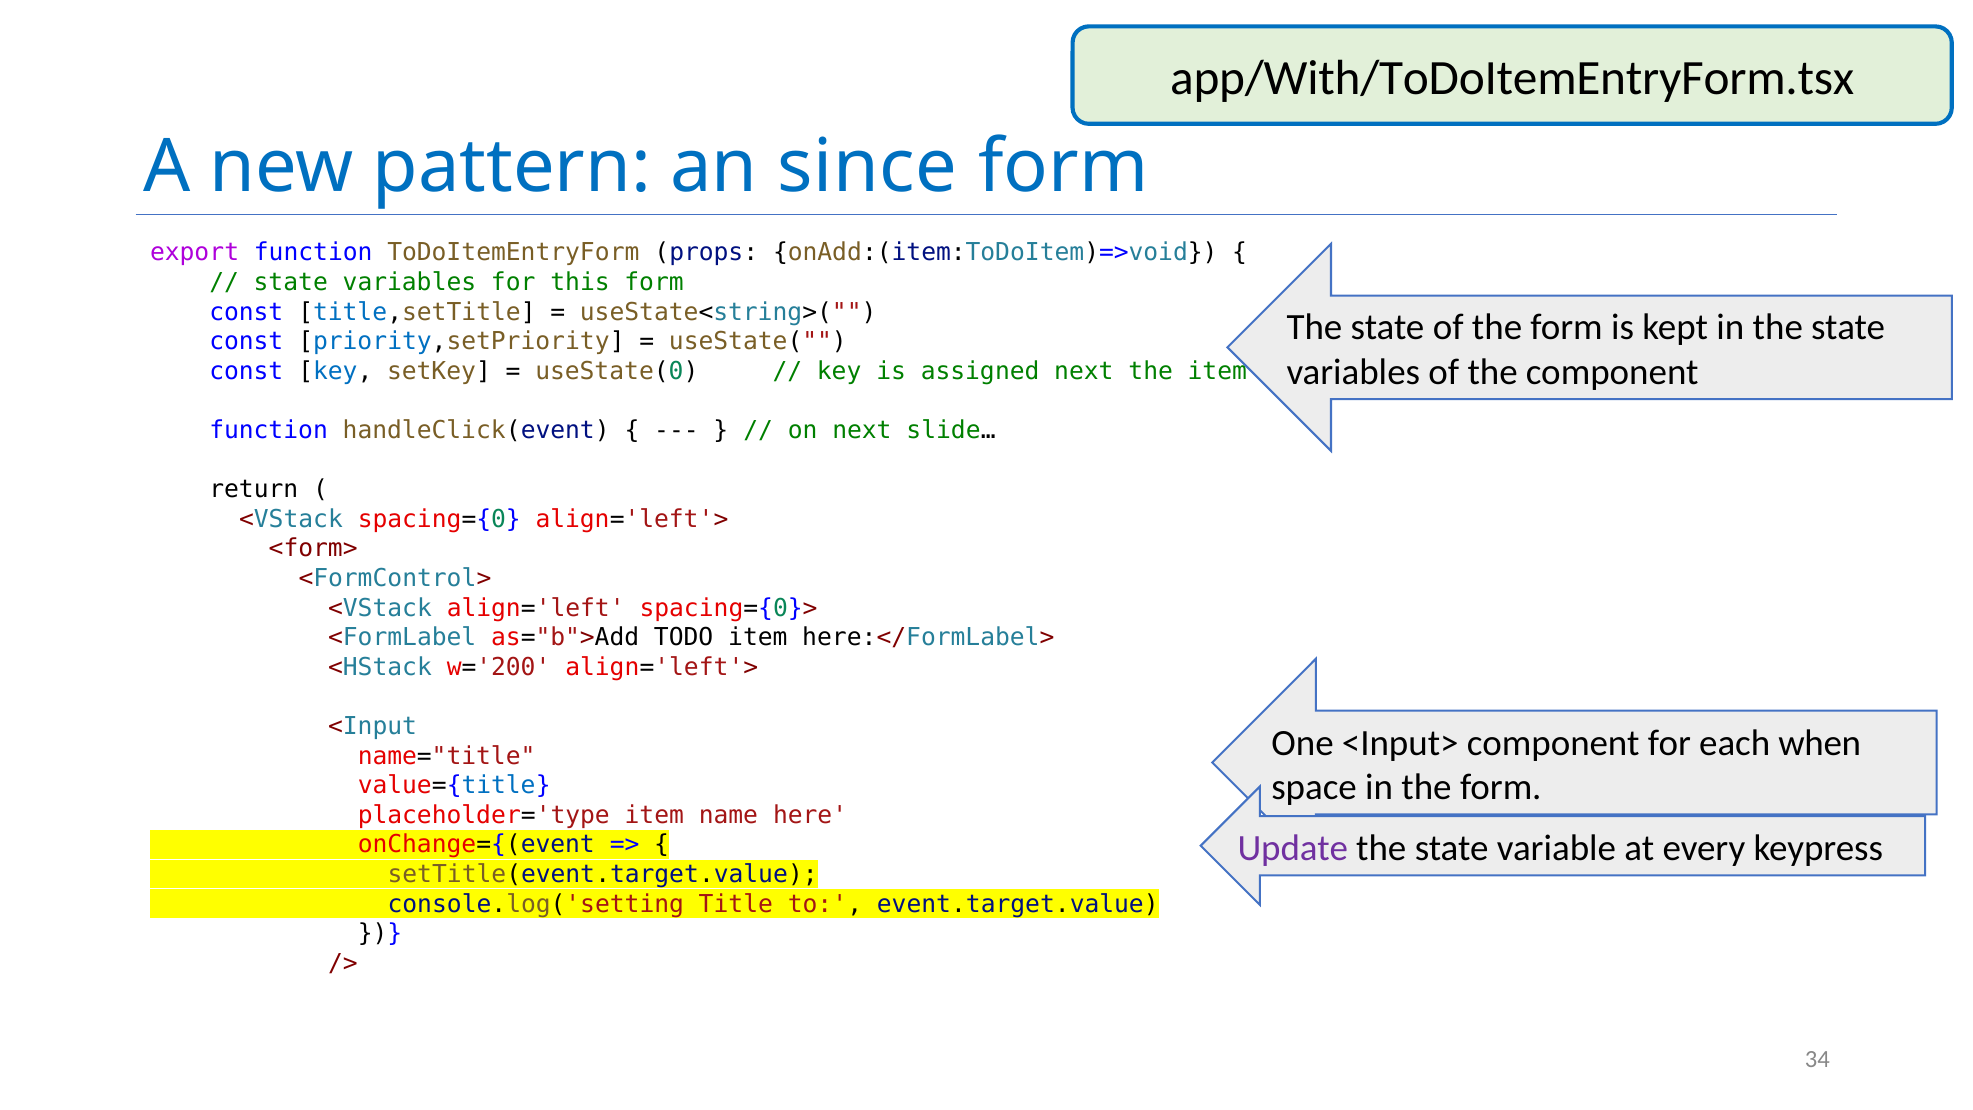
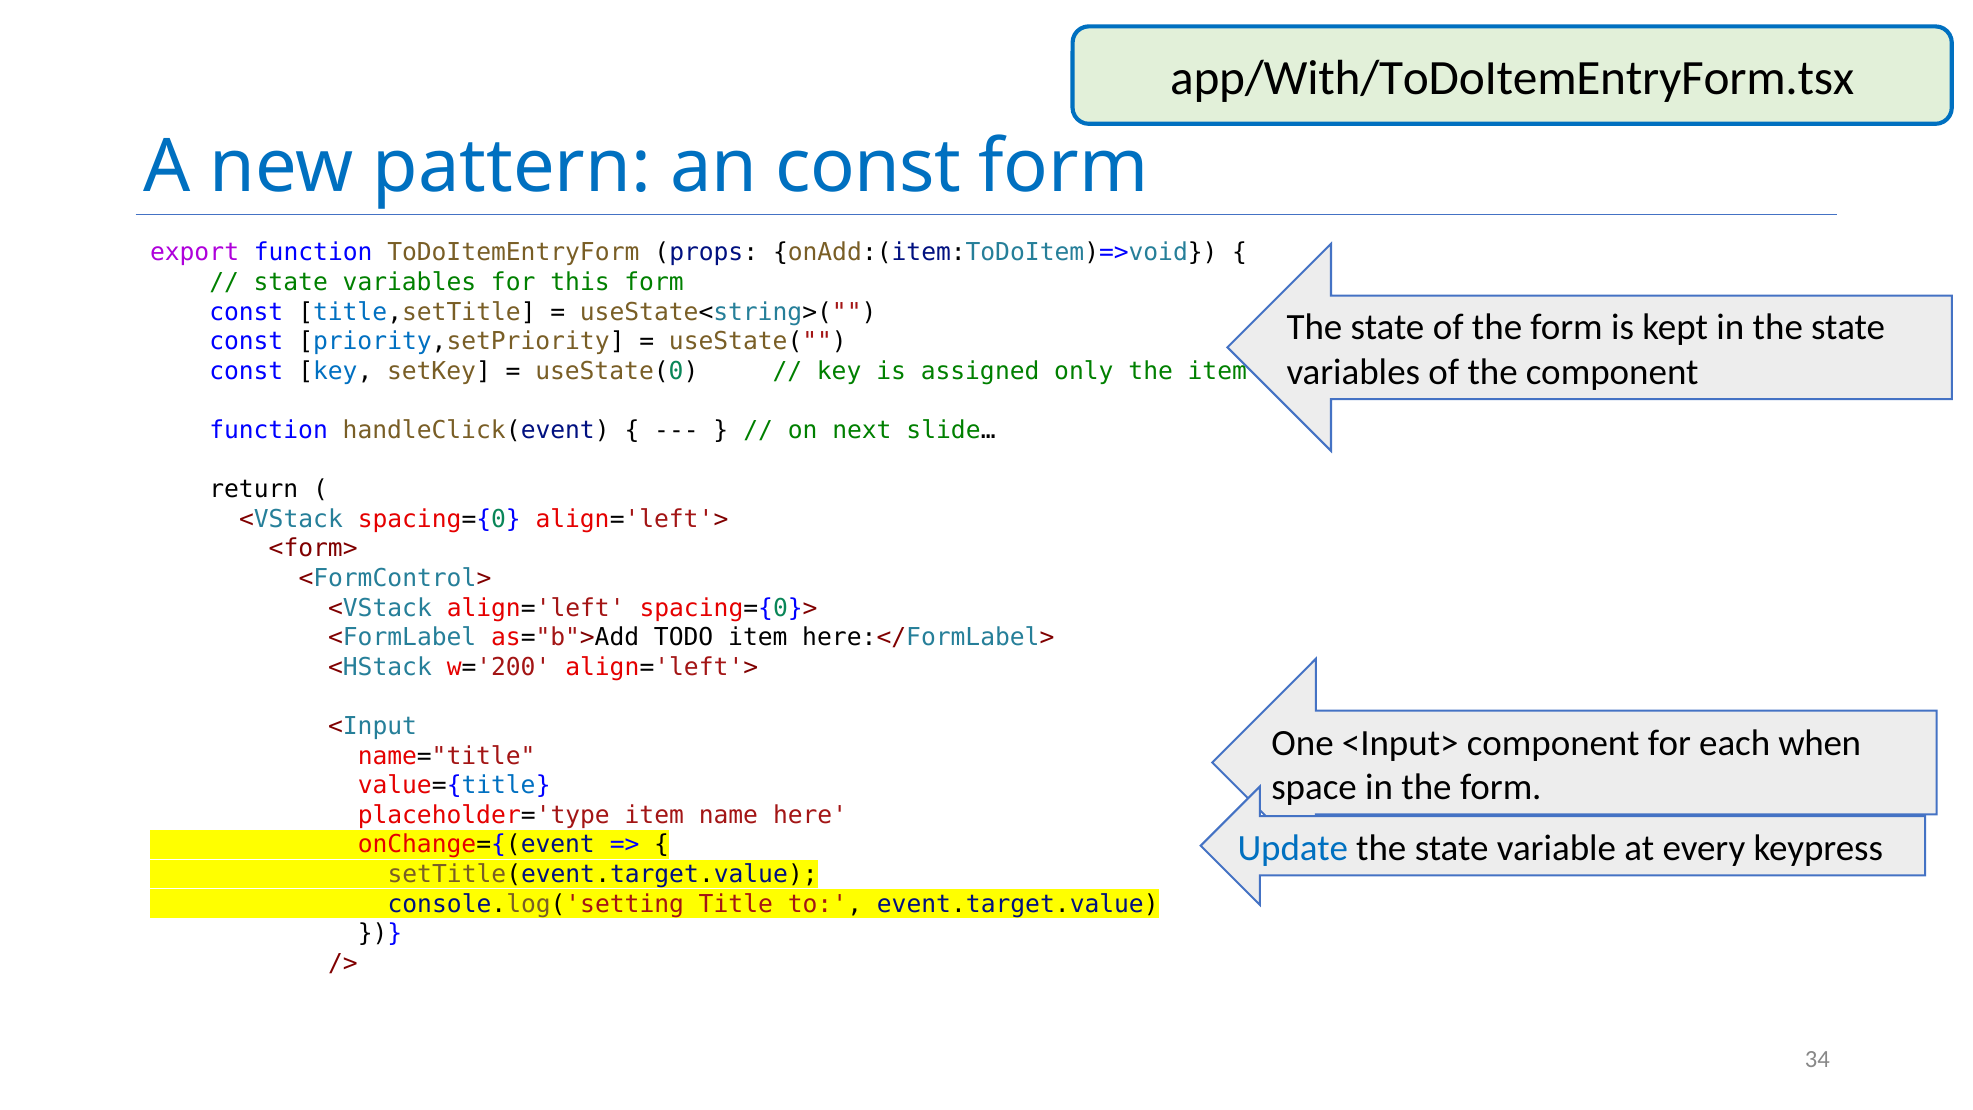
an since: since -> const (868, 167)
assigned next: next -> only (1084, 371)
Update colour: purple -> blue (1293, 848)
